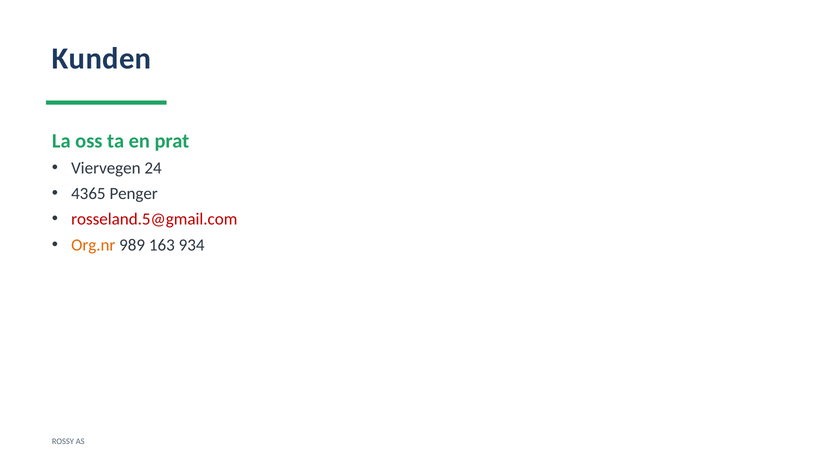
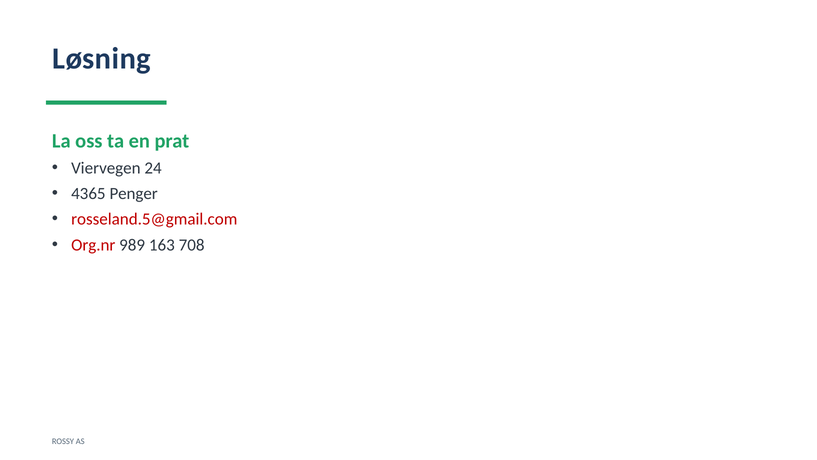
Kunden: Kunden -> Løsning (102, 58)
Org.nr colour: orange -> red (93, 245)
934: 934 -> 708 (192, 245)
